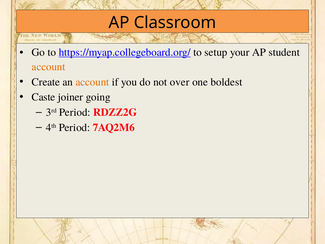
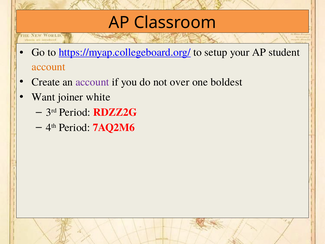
account colour: orange -> purple (92, 82)
Caste: Caste -> Want (43, 97)
going: going -> white (98, 97)
